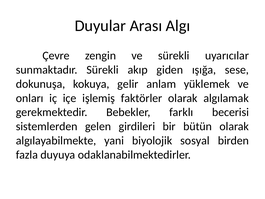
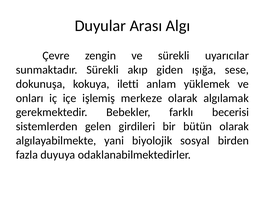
gelir: gelir -> iletti (128, 84)
faktörler: faktörler -> merkeze (142, 98)
